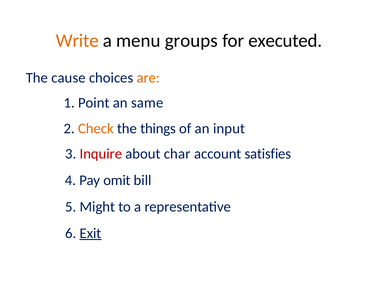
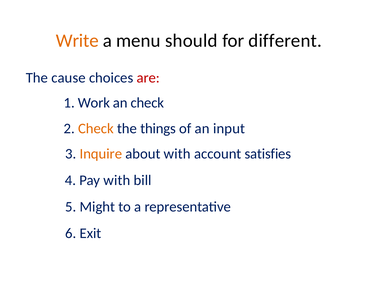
groups: groups -> should (191, 41)
executed: executed -> different (285, 41)
are colour: orange -> red (148, 78)
Point: Point -> Work (94, 103)
an same: same -> check (147, 103)
Inquire colour: red -> orange (101, 154)
about char: char -> with (177, 154)
Pay omit: omit -> with (117, 181)
Exit underline: present -> none (91, 234)
